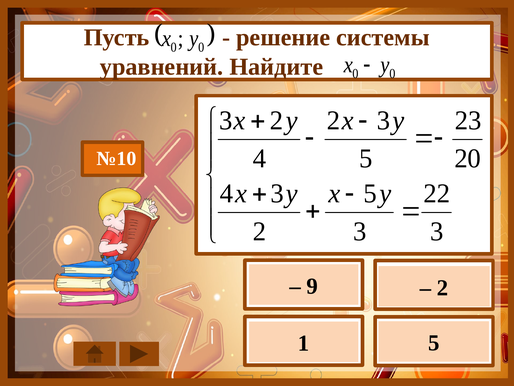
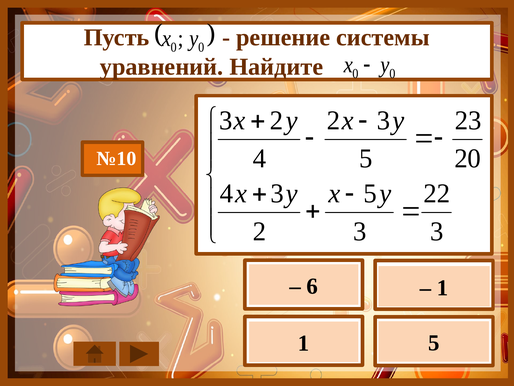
9: 9 -> 6 (312, 286)
2: 2 -> 1 (443, 288)
